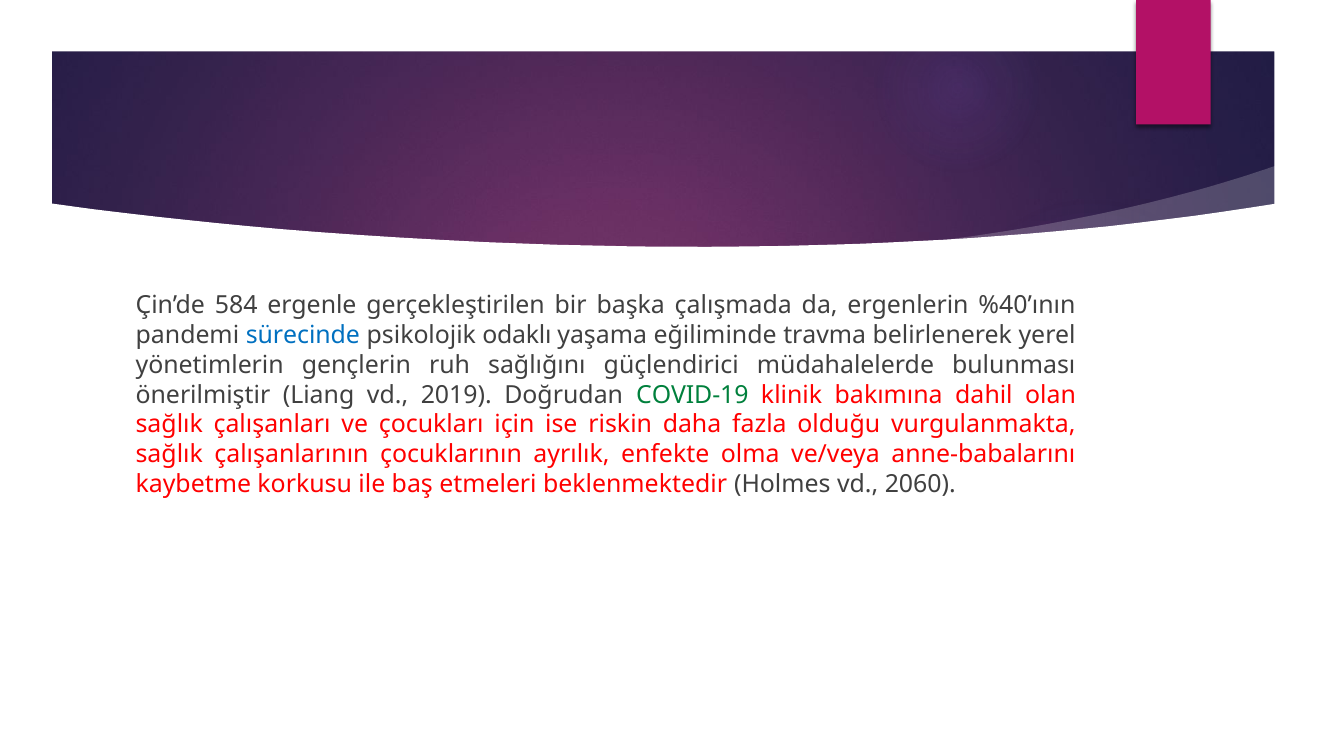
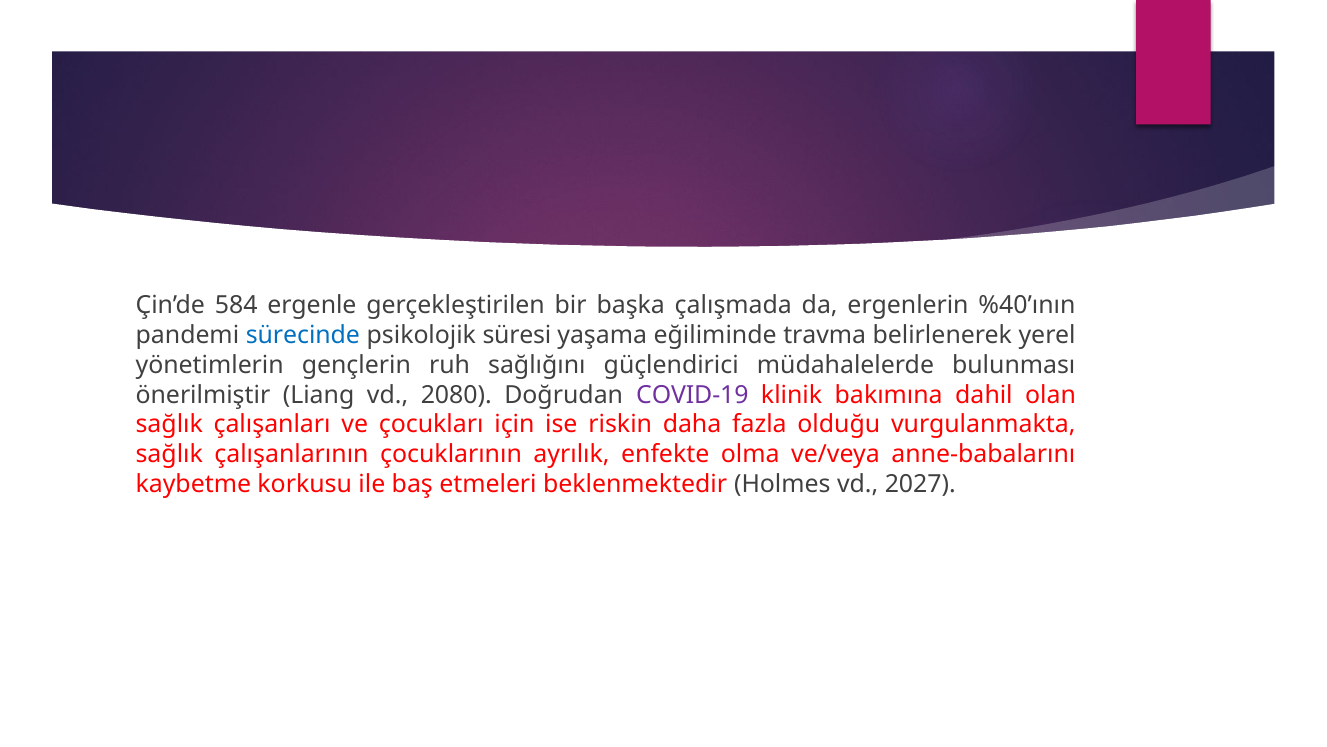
odaklı: odaklı -> süresi (517, 335)
2019: 2019 -> 2080 (456, 395)
COVID-19 colour: green -> purple (692, 395)
2060: 2060 -> 2027 (920, 484)
